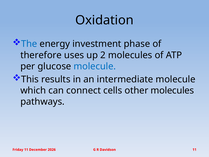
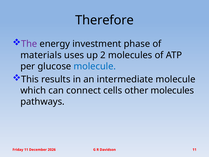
Oxidation: Oxidation -> Therefore (105, 20)
The colour: blue -> purple (29, 44)
therefore: therefore -> materials (41, 55)
